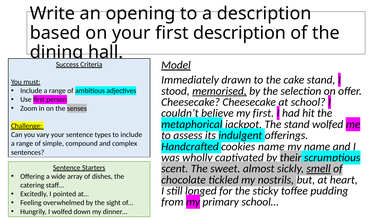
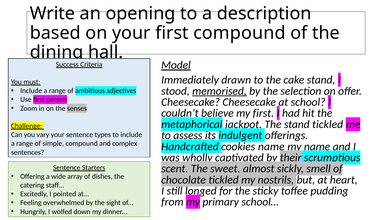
first description: description -> compound (239, 33)
stand wolfed: wolfed -> tickled (328, 125)
smell underline: present -> none (319, 169)
